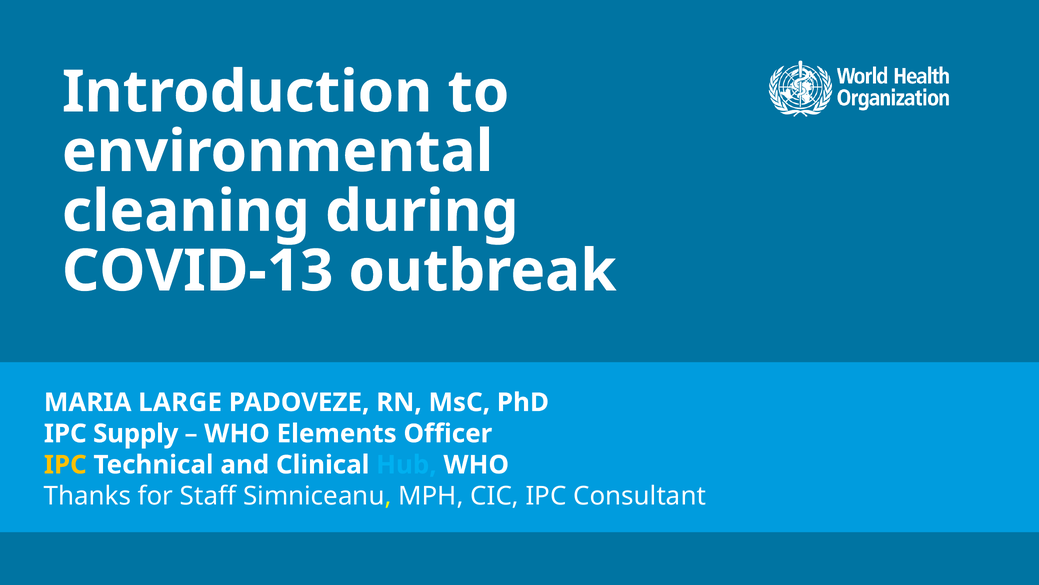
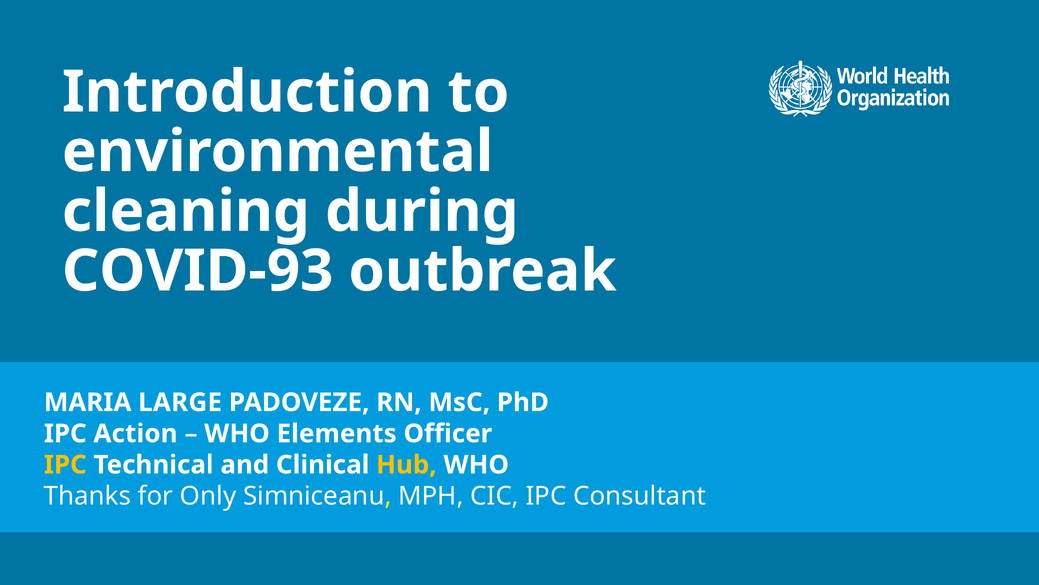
COVID-13: COVID-13 -> COVID-93 (198, 271)
Supply: Supply -> Action (136, 433)
Hub colour: light blue -> yellow (406, 464)
Staff: Staff -> Only (208, 496)
